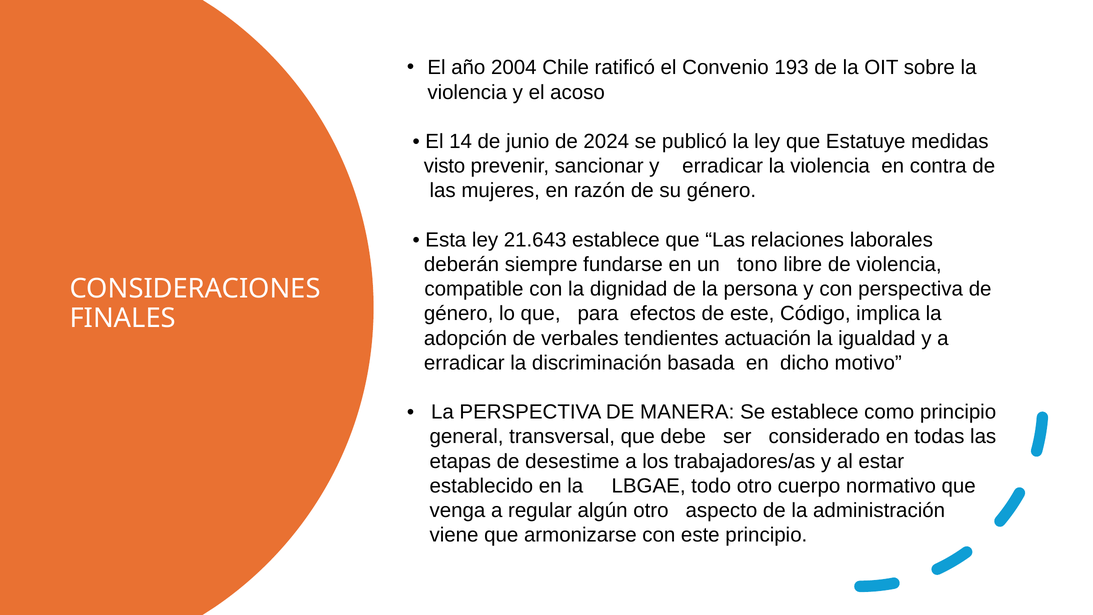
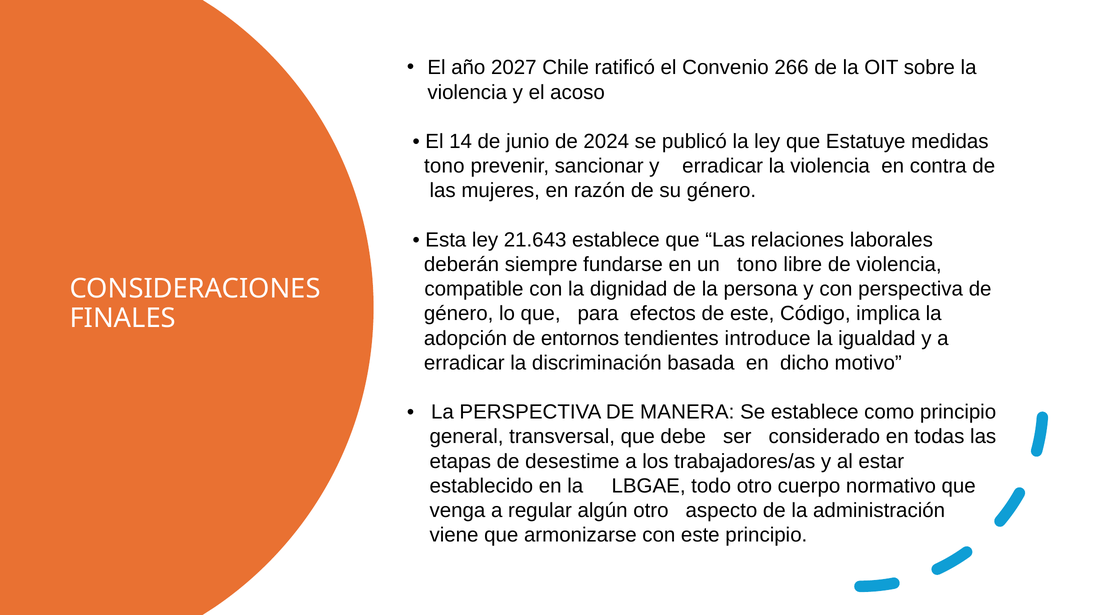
2004: 2004 -> 2027 (514, 68)
193: 193 -> 266 (792, 68)
visto: visto -> tono (444, 166)
verbales: verbales -> entornos (580, 338)
actuación: actuación -> introduce (768, 338)
